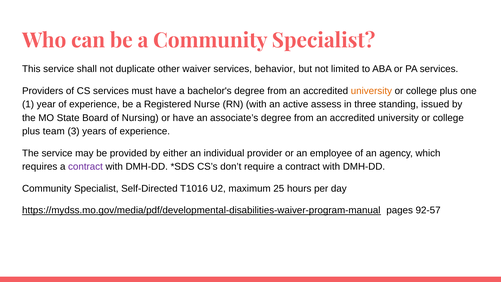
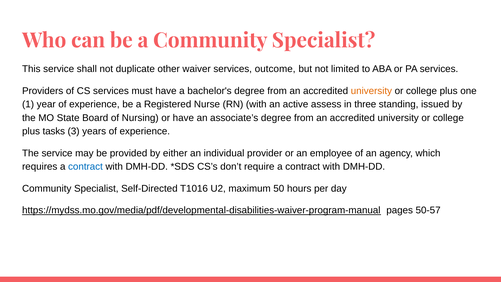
behavior: behavior -> outcome (275, 69)
team: team -> tasks (54, 131)
contract colour: purple -> blue (85, 167)
25: 25 -> 50 (279, 188)
92-57: 92-57 -> 50-57 (428, 210)
